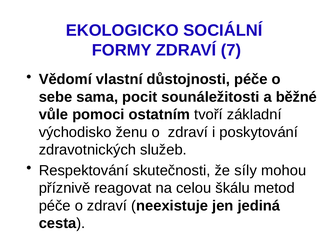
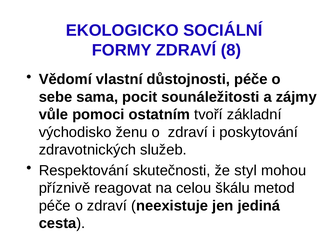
7: 7 -> 8 (231, 50)
běžné: běžné -> zájmy (296, 97)
síly: síly -> styl (246, 171)
